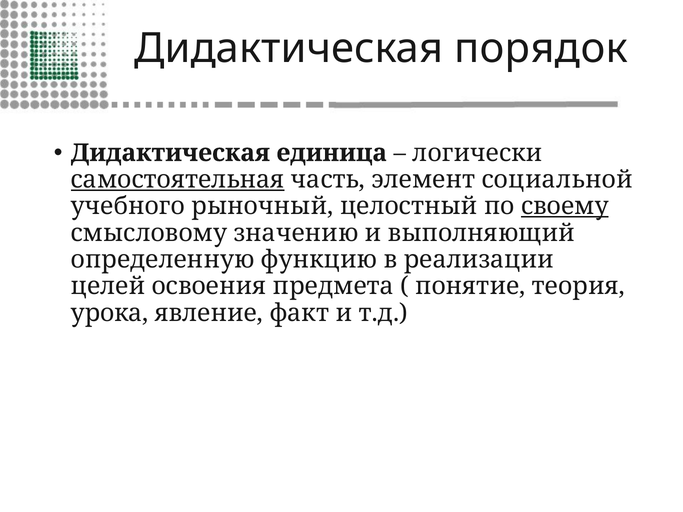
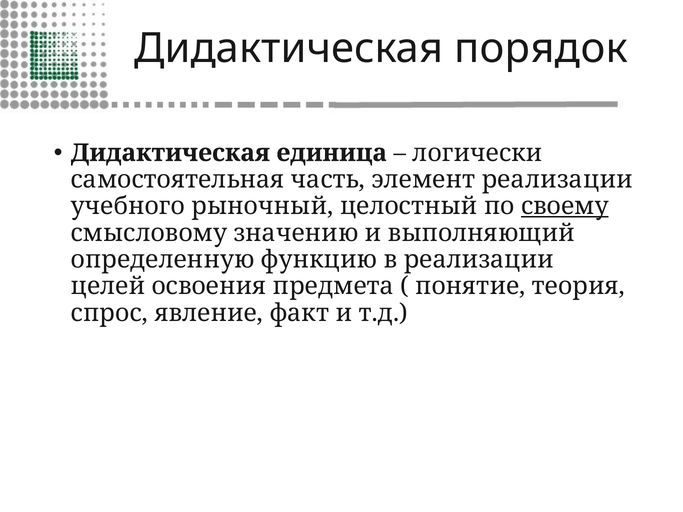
самостоятельная underline: present -> none (178, 180)
элемент социальной: социальной -> реализации (557, 180)
урока: урока -> спрос (109, 313)
